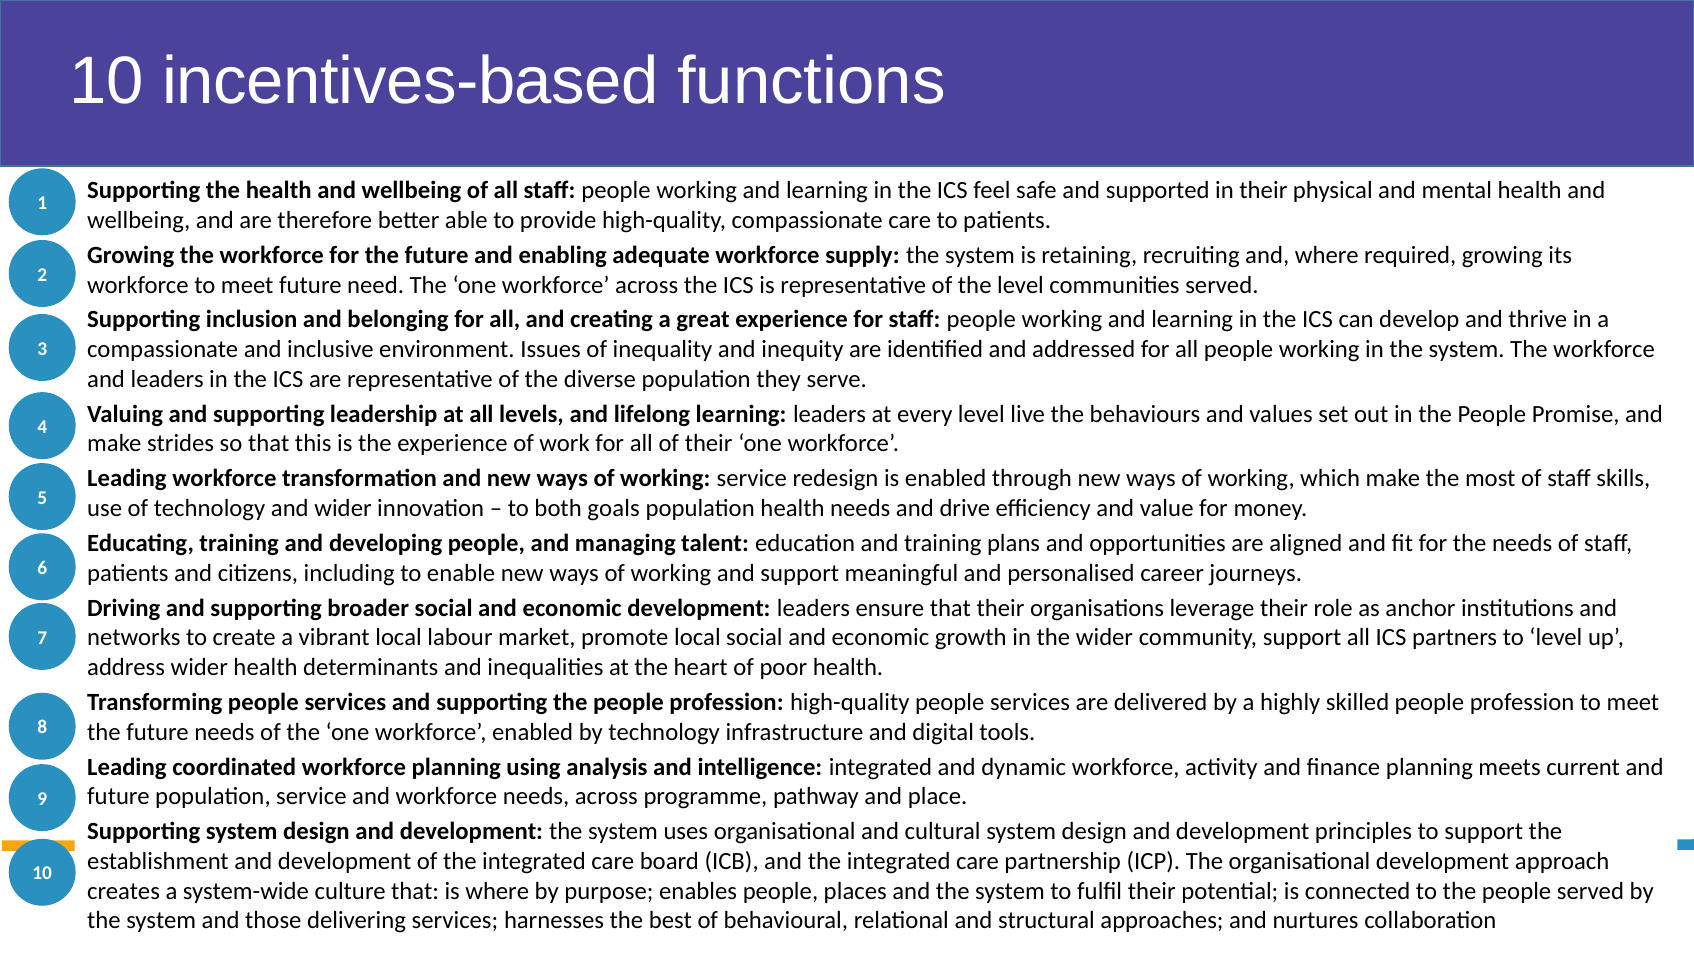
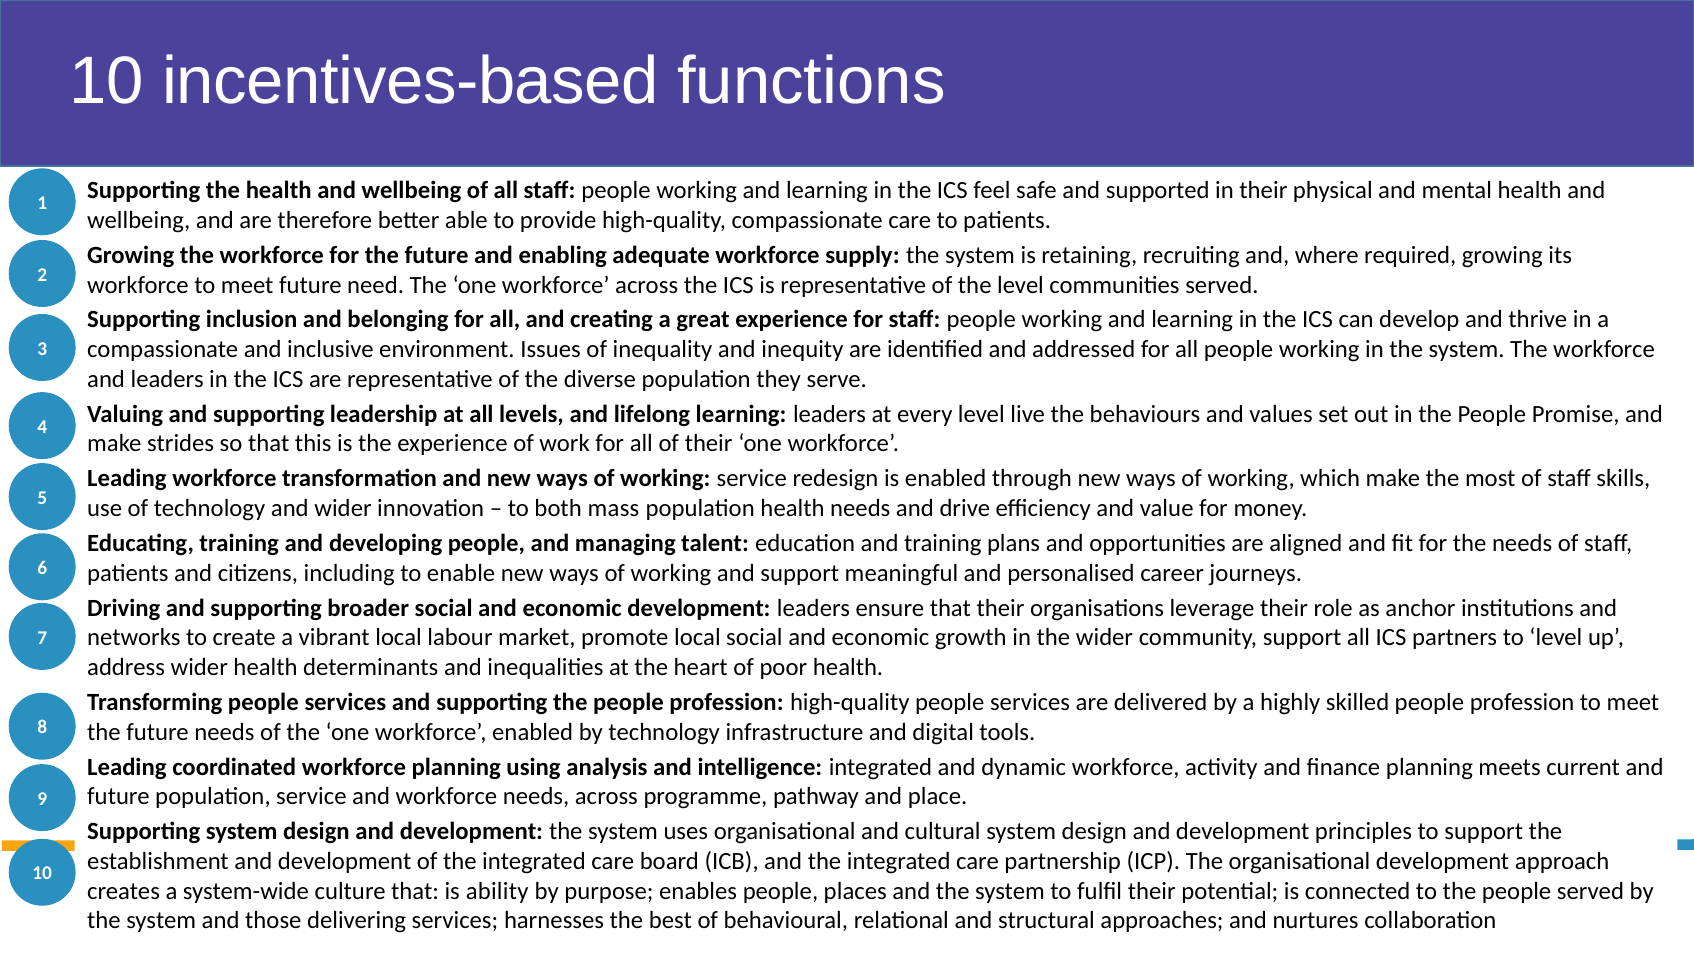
goals: goals -> mass (614, 508)
is where: where -> ability (497, 891)
